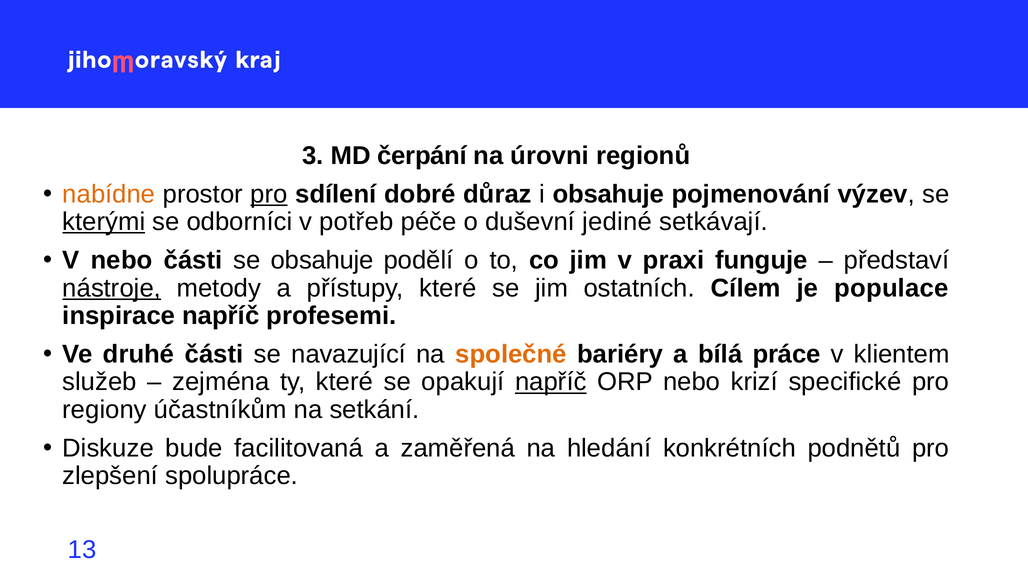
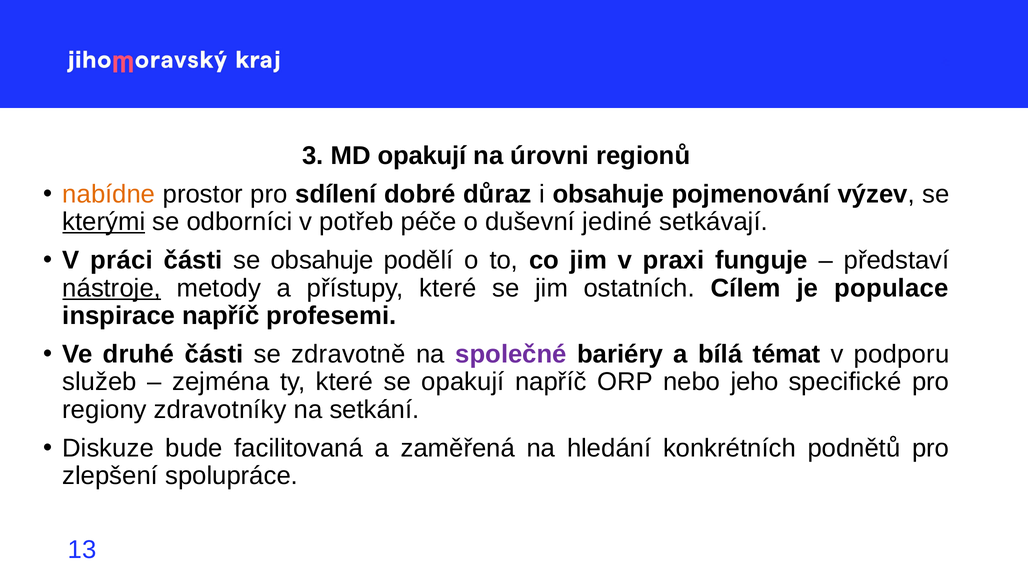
MD čerpání: čerpání -> opakují (422, 156)
pro underline: present -> none (269, 194)
V nebo: nebo -> práci (122, 260)
navazující: navazující -> zdravotně (349, 354)
společné colour: orange -> purple (511, 354)
práce: práce -> témat (787, 354)
klientem: klientem -> podporu (902, 354)
napříč underline: present -> none (551, 382)
krizí: krizí -> jeho (755, 382)
účastníkům: účastníkům -> zdravotníky (220, 410)
